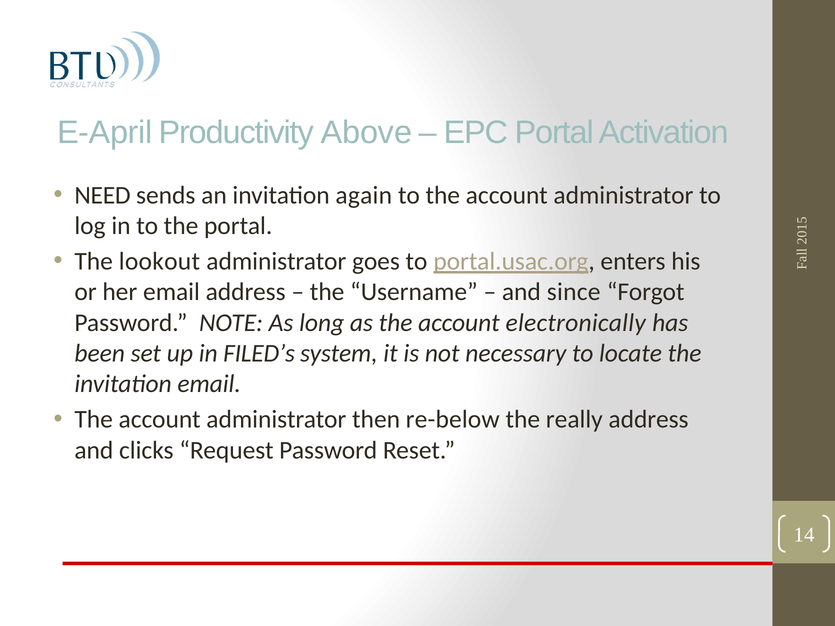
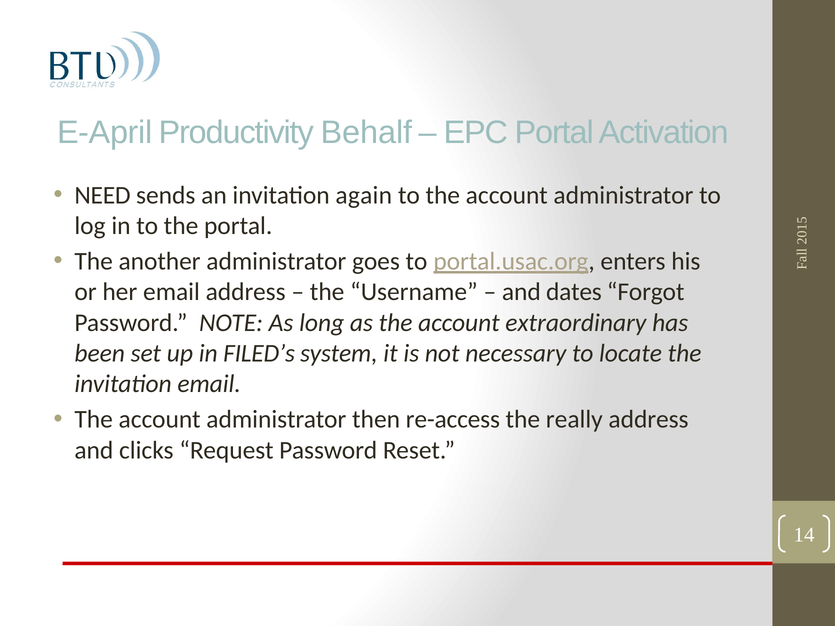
Above: Above -> Behalf (366, 132)
lookout: lookout -> another (160, 262)
since: since -> dates (574, 292)
electronically: electronically -> extraordinary (576, 323)
re-below: re-below -> re-access (453, 420)
